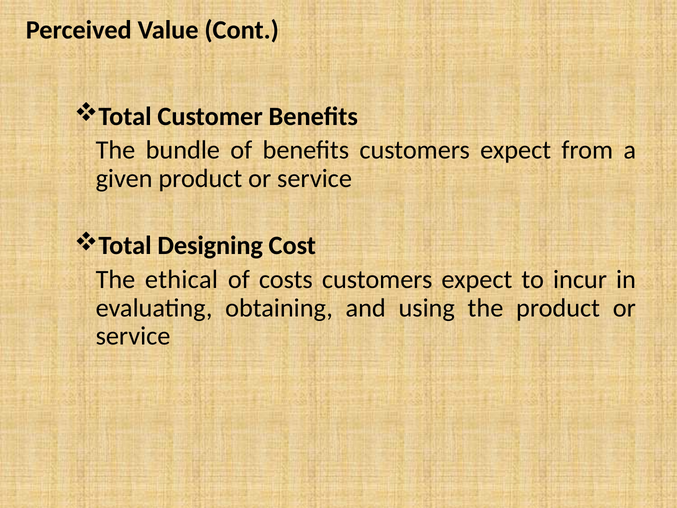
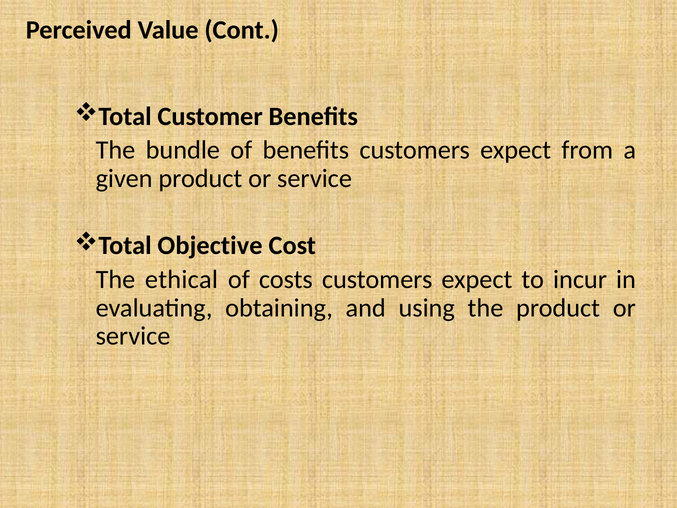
Designing: Designing -> Objective (210, 246)
